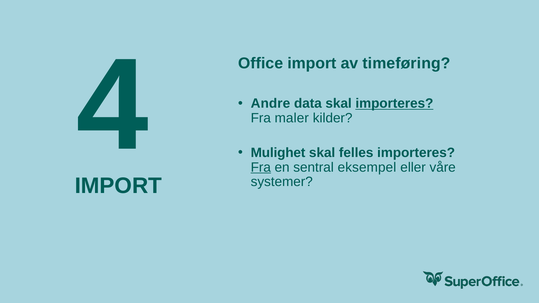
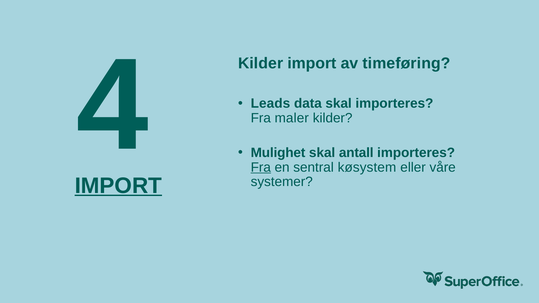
4 Office: Office -> Kilder (261, 63)
Andre: Andre -> Leads (270, 104)
importeres underline: present -> none (394, 104)
felles: felles -> antall (356, 153)
eksempel: eksempel -> køsystem (367, 167)
IMPORT underline: none -> present (118, 186)
